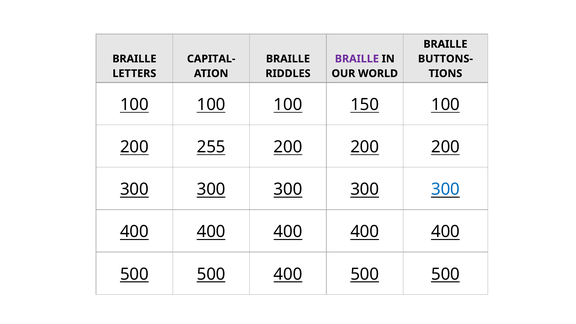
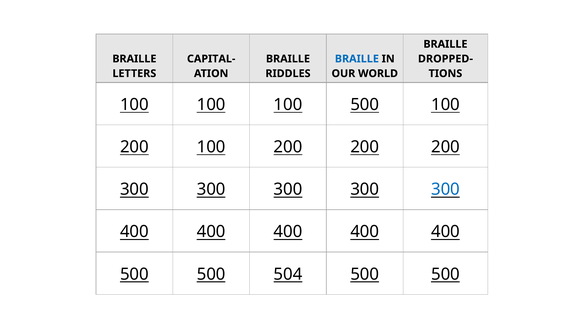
BRAILLE colour: purple -> blue (357, 59)
BUTTONS-: BUTTONS- -> DROPPED- (445, 59)
100 150: 150 -> 500 (365, 105)
200 255: 255 -> 100 (211, 147)
500 400: 400 -> 504 (288, 274)
